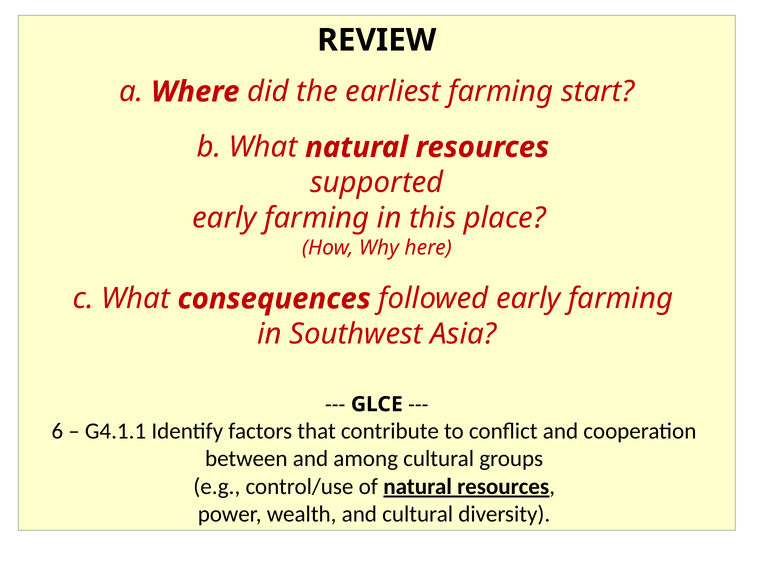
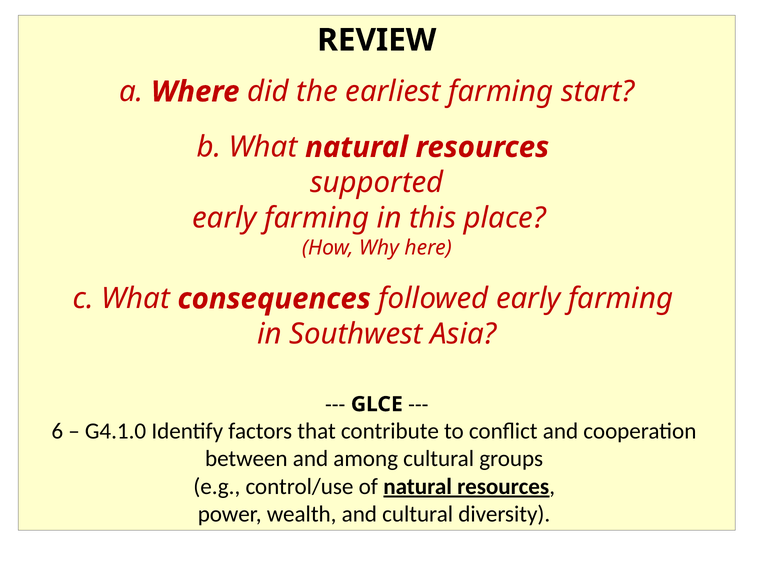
G4.1.1: G4.1.1 -> G4.1.0 (116, 431)
